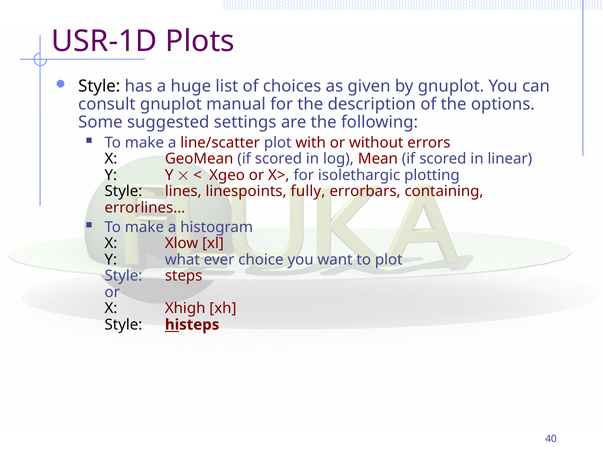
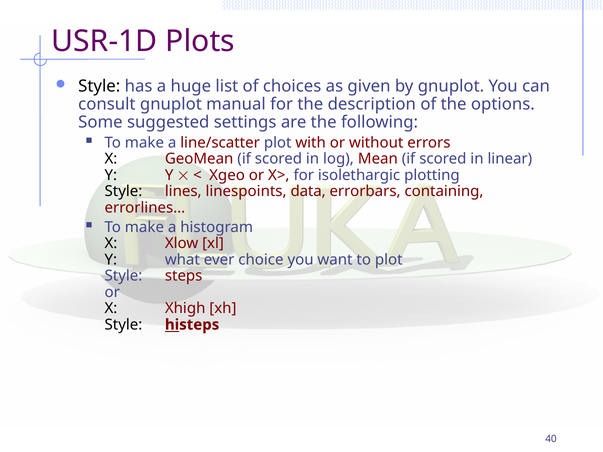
fully: fully -> data (308, 192)
